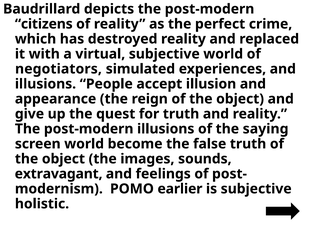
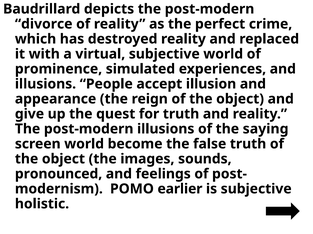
citizens: citizens -> divorce (44, 24)
negotiators: negotiators -> prominence (59, 69)
extravagant: extravagant -> pronounced (59, 174)
